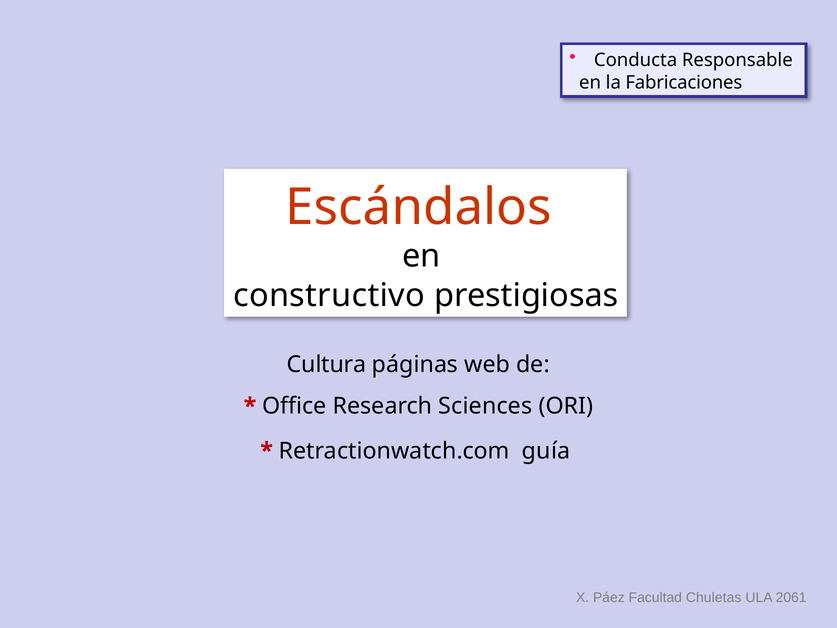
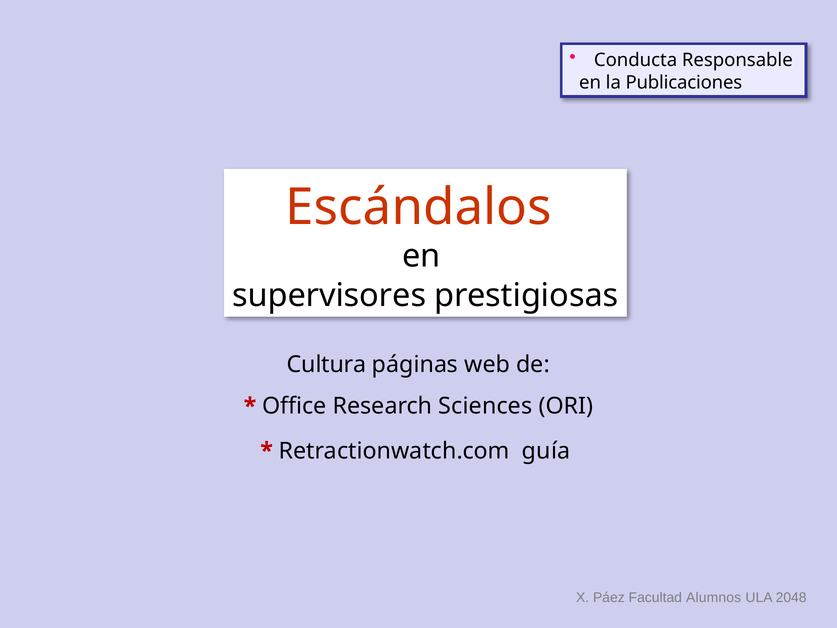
Fabricaciones: Fabricaciones -> Publicaciones (684, 82)
constructivo: constructivo -> supervisores (329, 295)
Chuletas: Chuletas -> Alumnos (714, 598)
2061: 2061 -> 2048 (791, 598)
